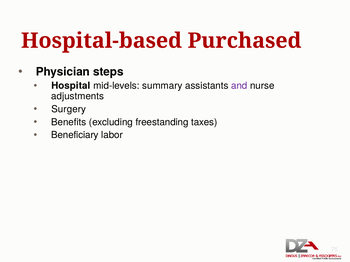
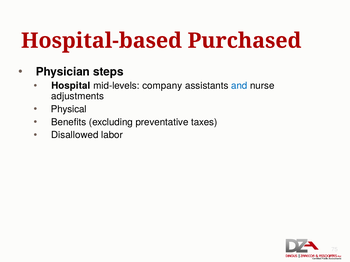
summary: summary -> company (162, 86)
and colour: purple -> blue (239, 86)
Surgery: Surgery -> Physical (69, 109)
freestanding: freestanding -> preventative (162, 122)
Beneficiary: Beneficiary -> Disallowed (75, 135)
